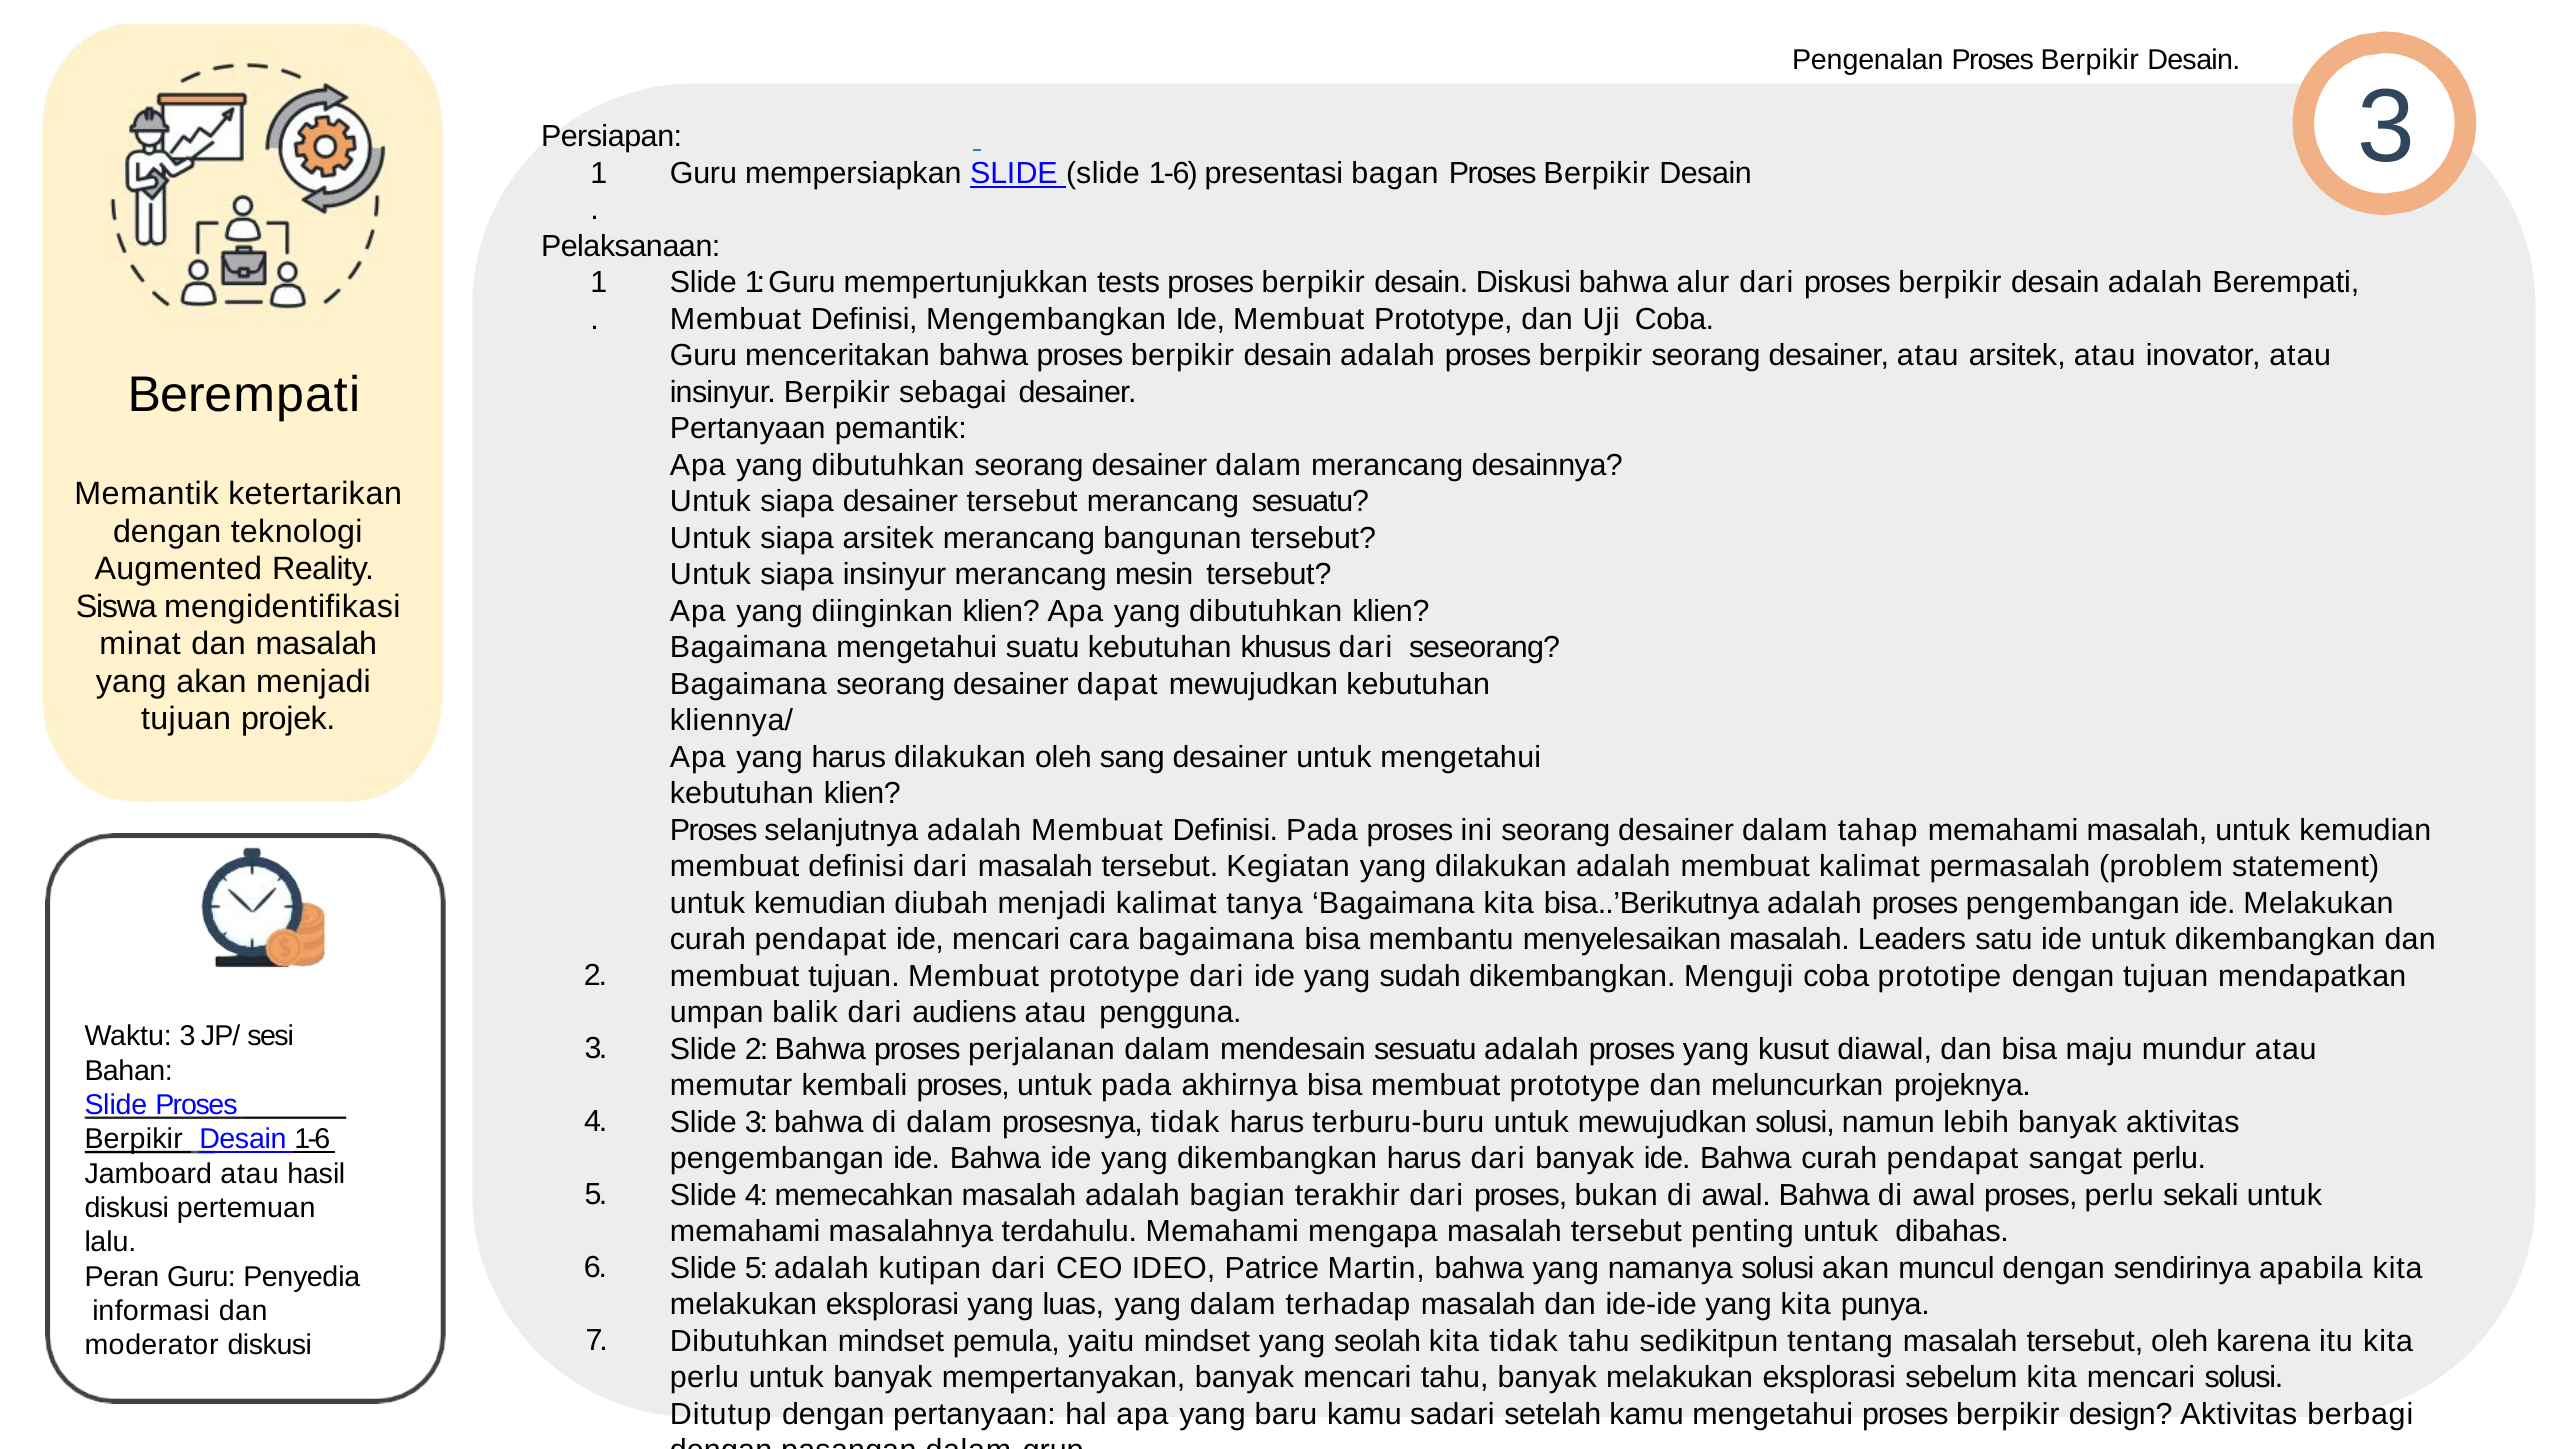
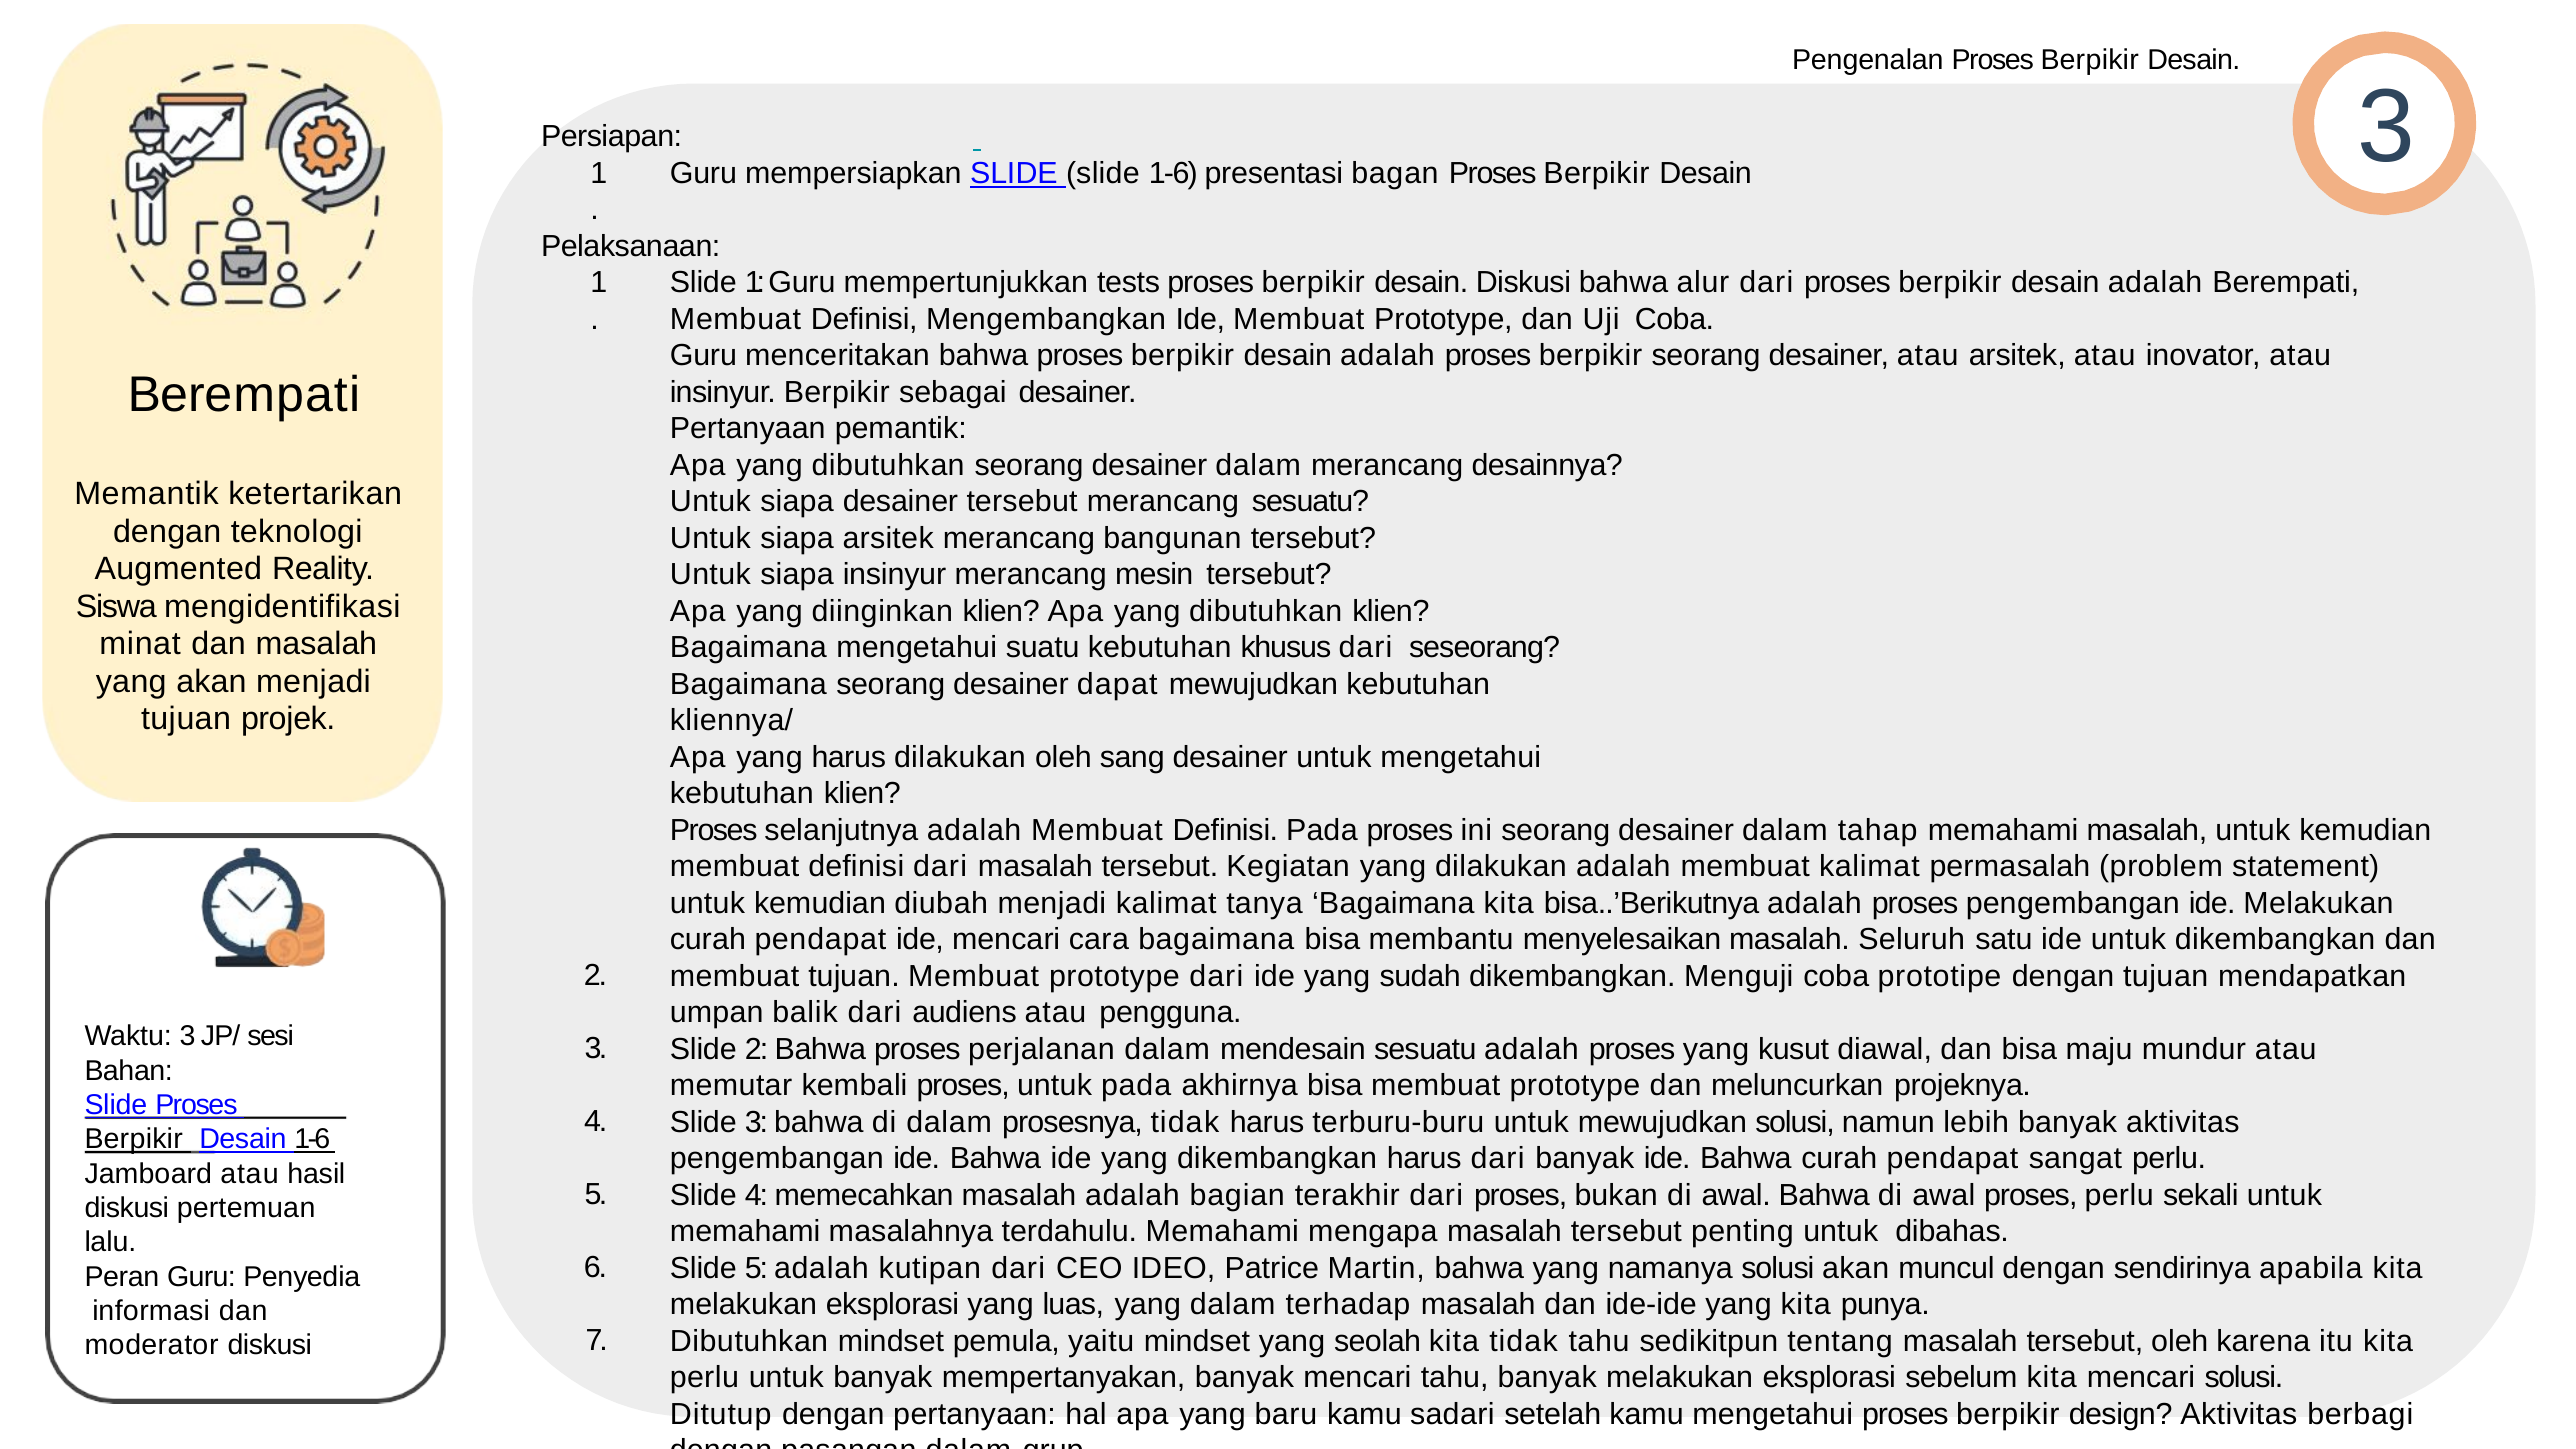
Leaders: Leaders -> Seluruh (1912, 940)
